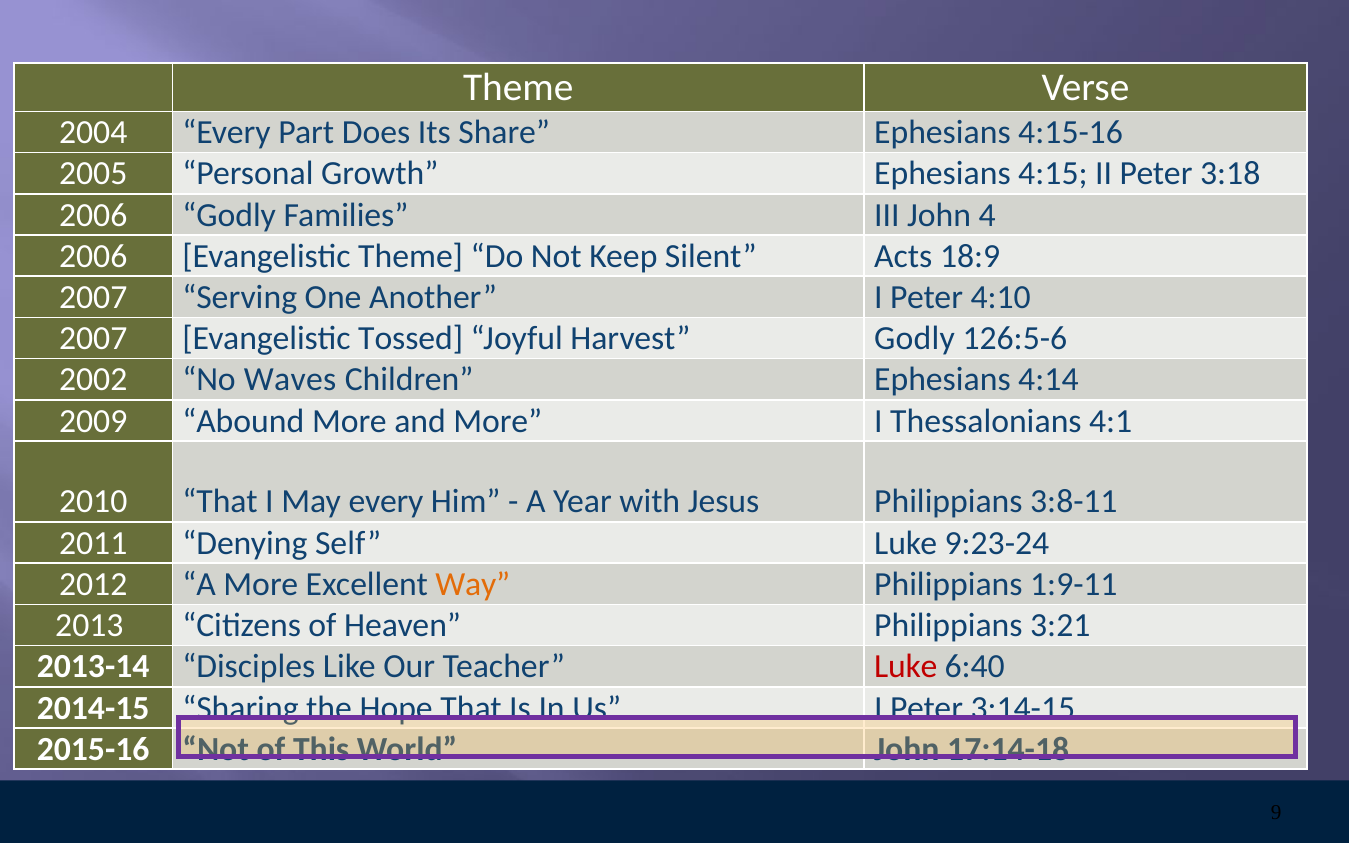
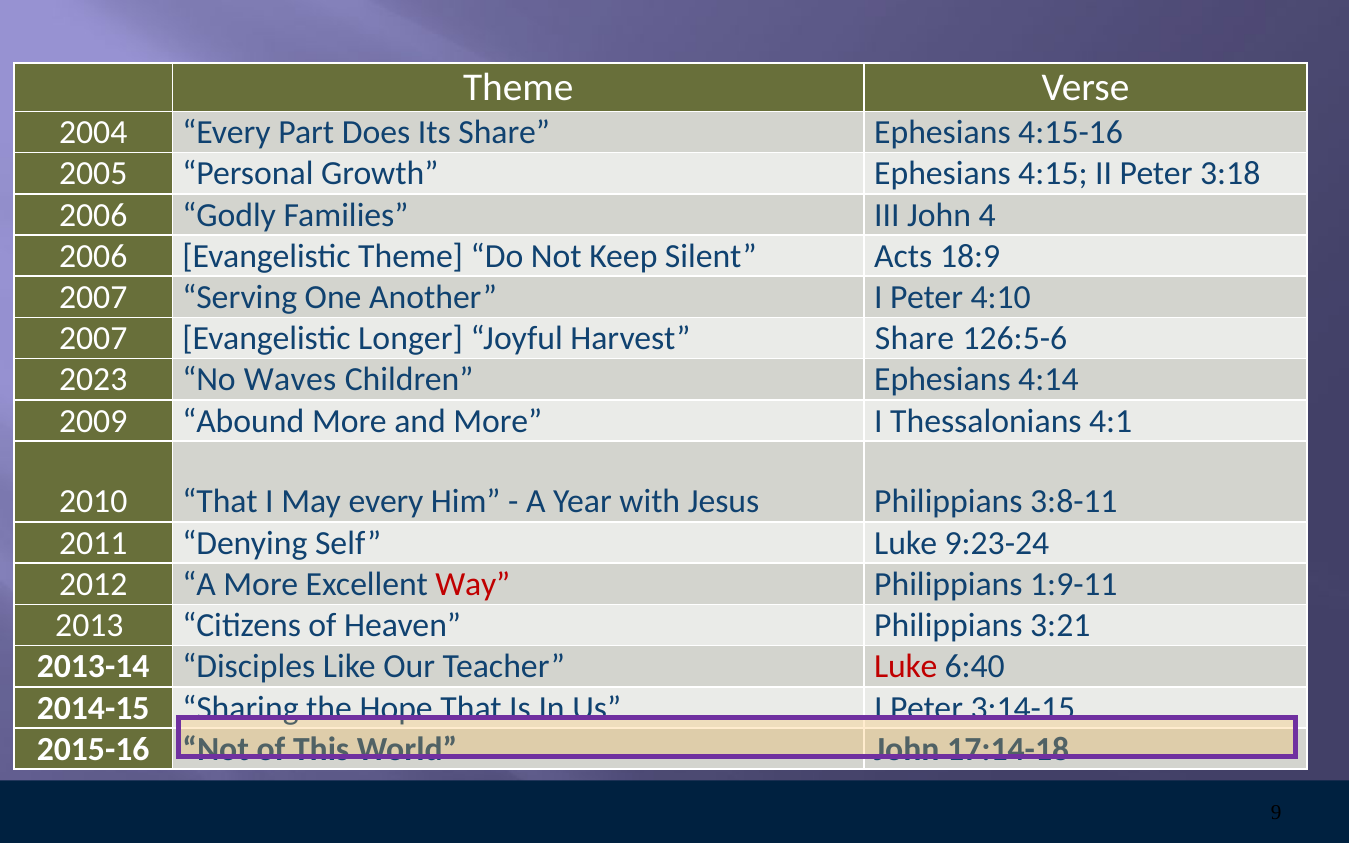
Tossed: Tossed -> Longer (411, 339)
Harvest Godly: Godly -> Share (914, 339)
2002: 2002 -> 2023 (93, 380)
Way colour: orange -> red (473, 584)
